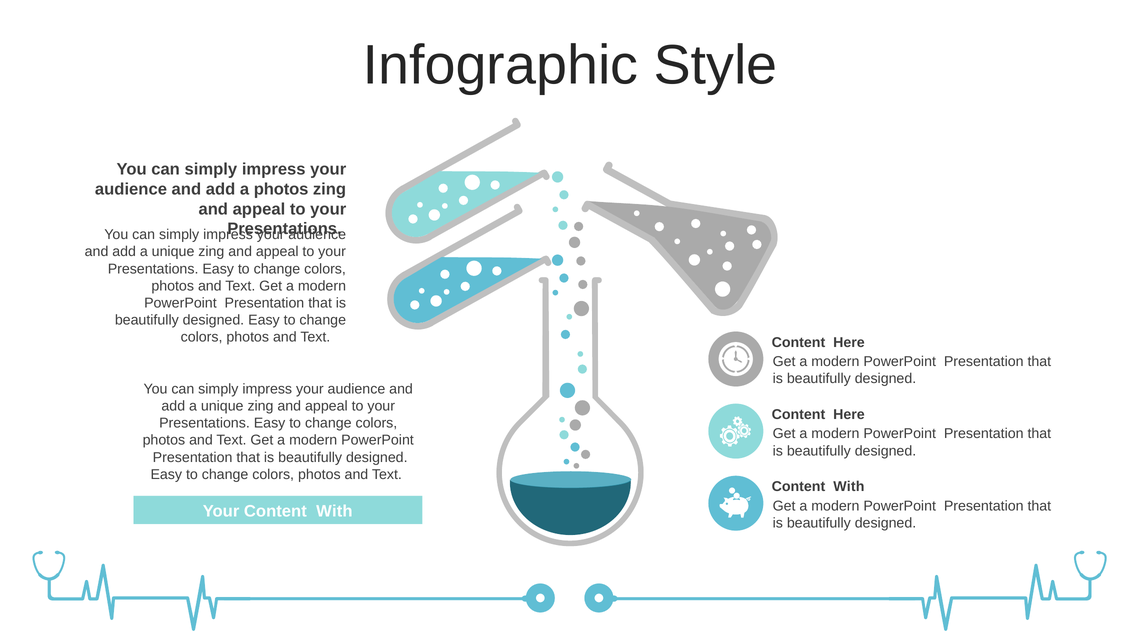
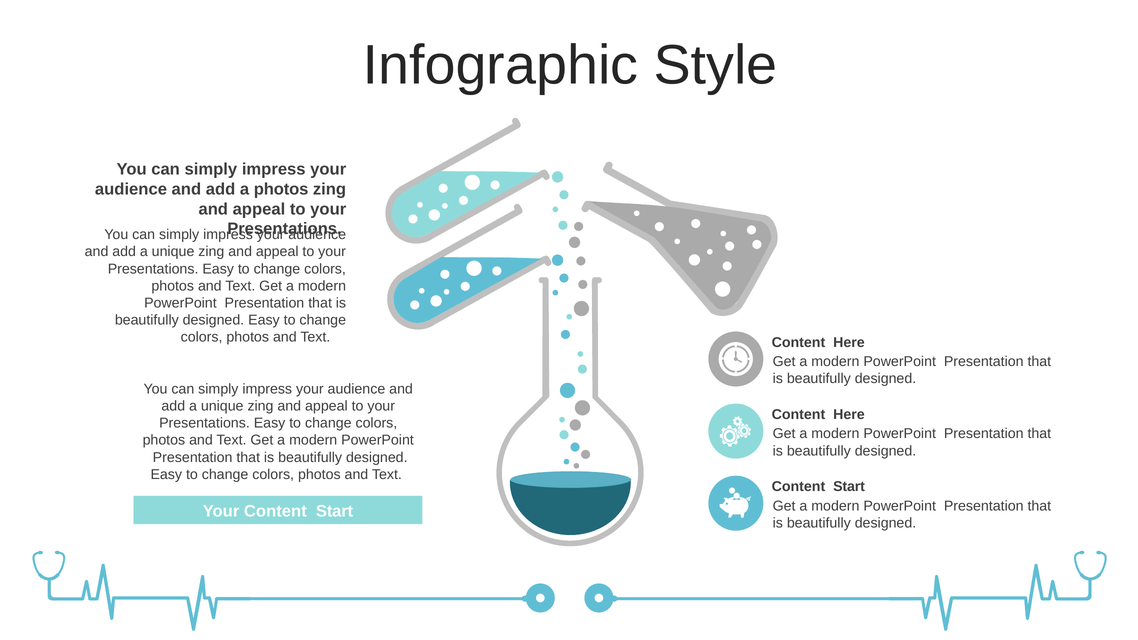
With: With -> Start (849, 487)
Your Content With: With -> Start (335, 511)
